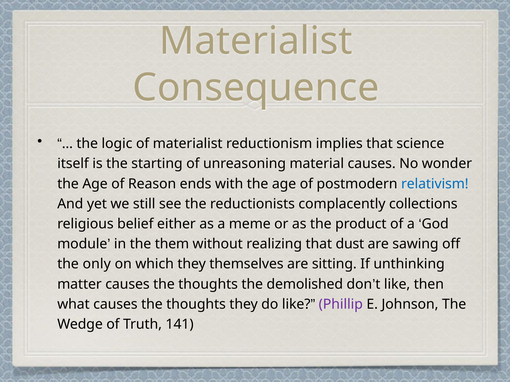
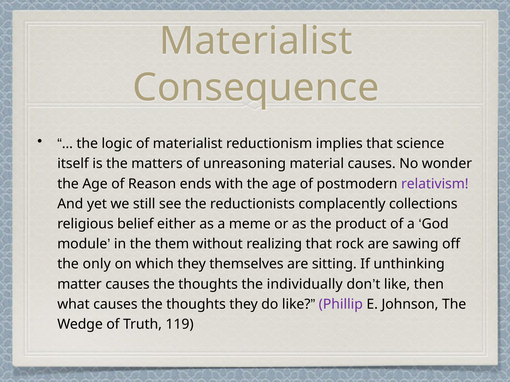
starting: starting -> matters (157, 164)
relativism colour: blue -> purple (435, 184)
dust: dust -> rock (350, 244)
demolished: demolished -> individually (305, 284)
141: 141 -> 119 (180, 325)
